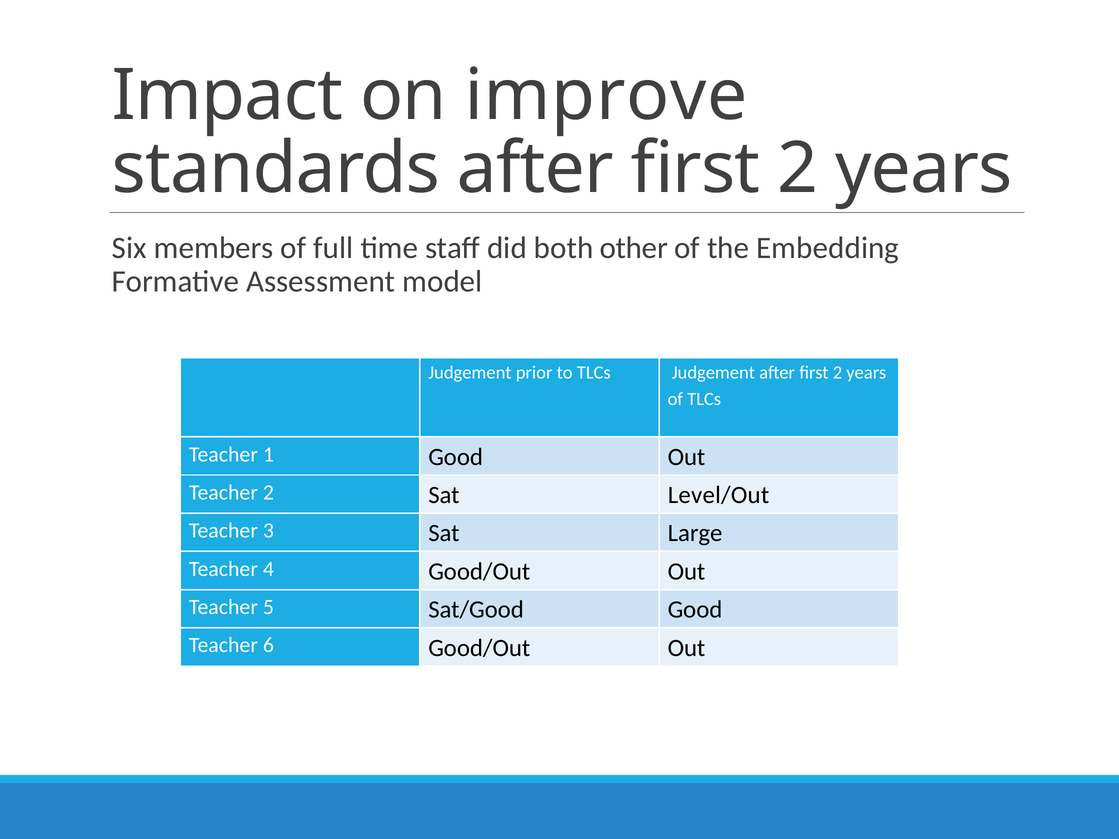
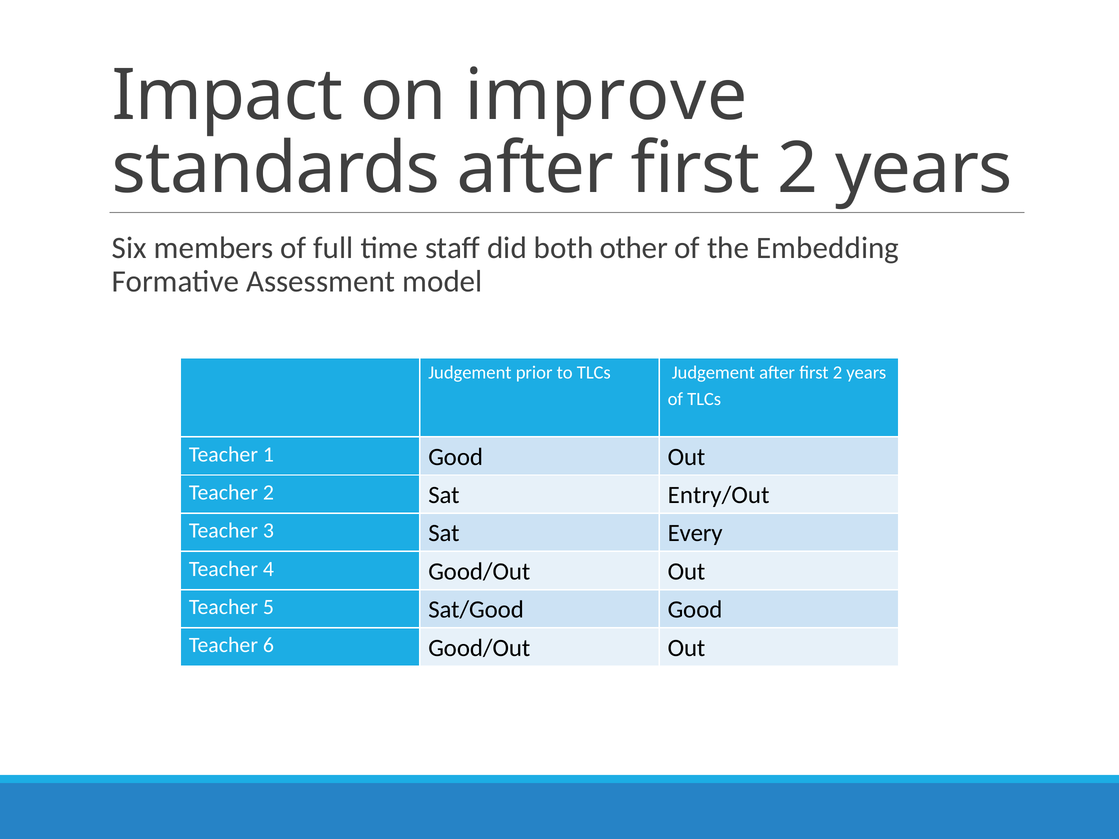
Level/Out: Level/Out -> Entry/Out (719, 495)
Large: Large -> Every (695, 533)
